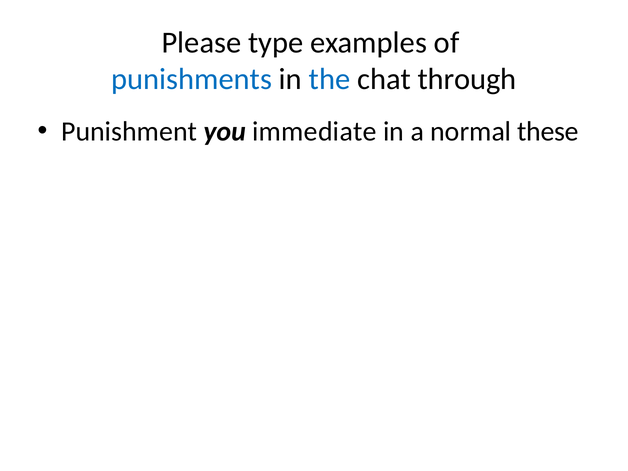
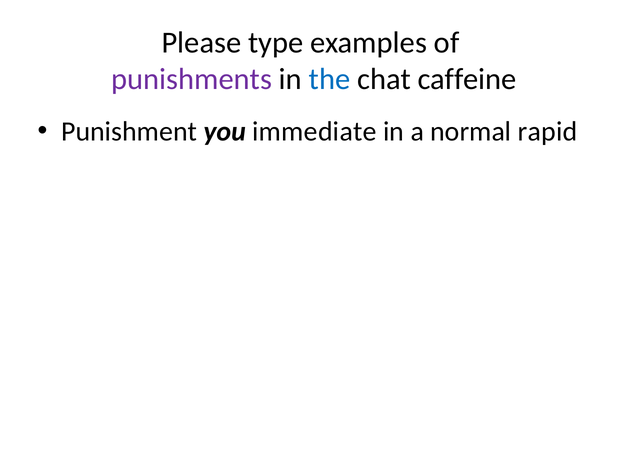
punishments colour: blue -> purple (192, 79)
through: through -> caffeine (467, 79)
these: these -> rapid (548, 132)
